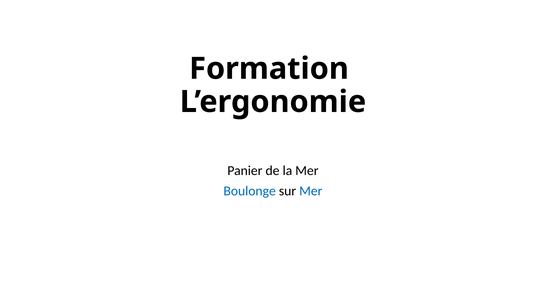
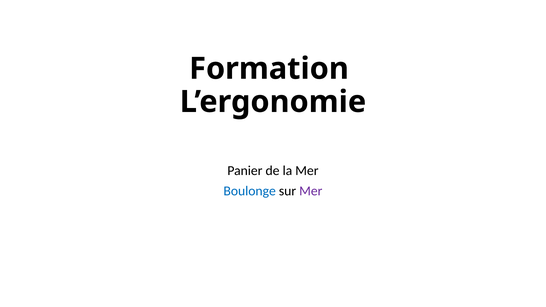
Mer colour: blue -> purple (311, 191)
